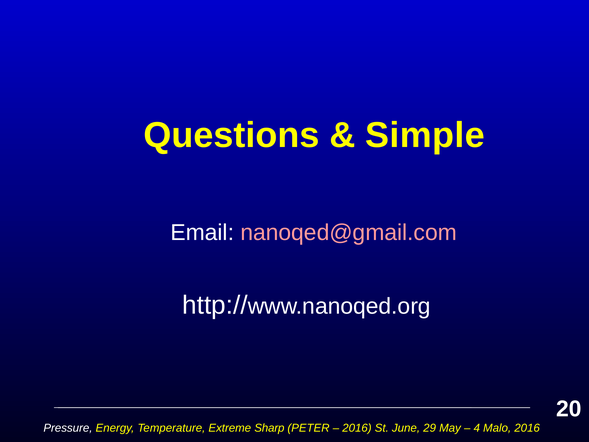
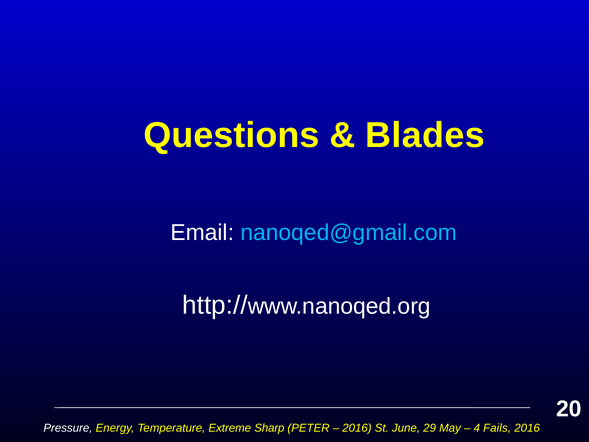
Simple: Simple -> Blades (425, 135)
nanoqed@gmail.com colour: pink -> light blue (349, 233)
Malo: Malo -> Fails (497, 428)
